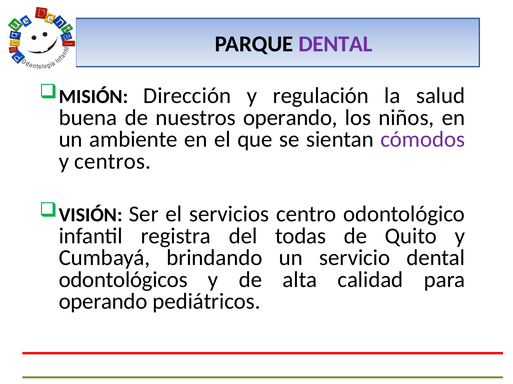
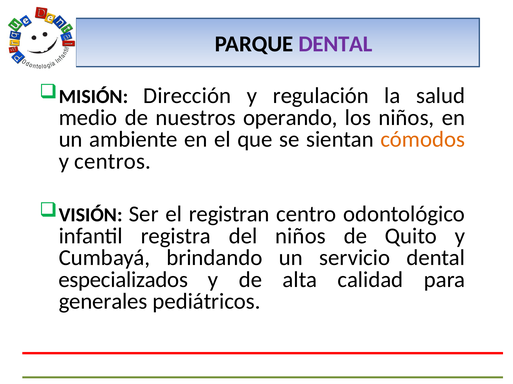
buena: buena -> medio (88, 118)
cómodos colour: purple -> orange (423, 140)
servicios: servicios -> registran (229, 214)
del todas: todas -> niños (300, 236)
odontológicos: odontológicos -> especializados (123, 280)
operando: operando -> generales (103, 302)
